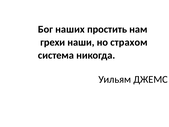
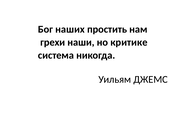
страхом: страхом -> критике (129, 42)
